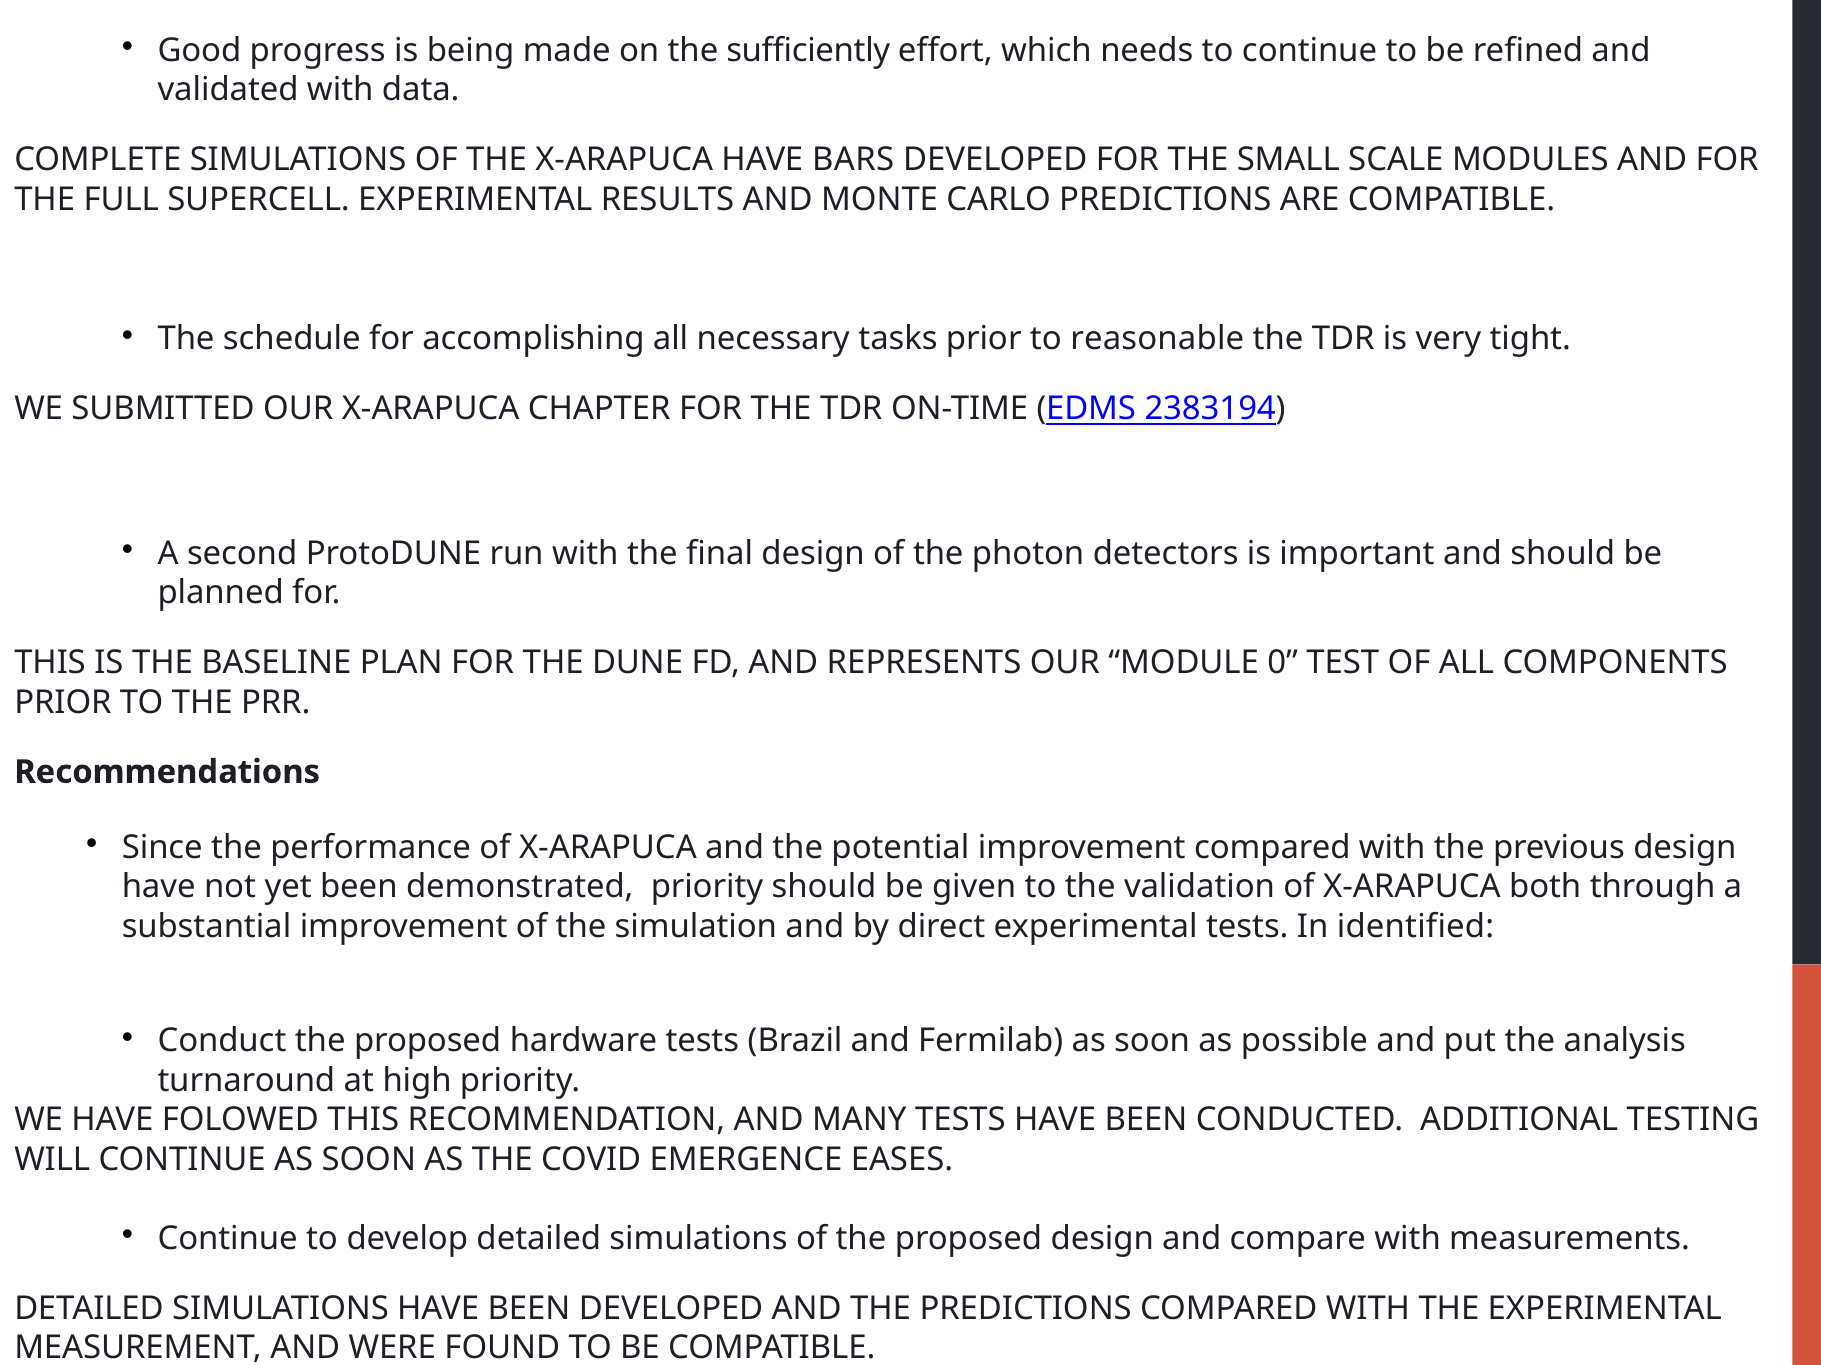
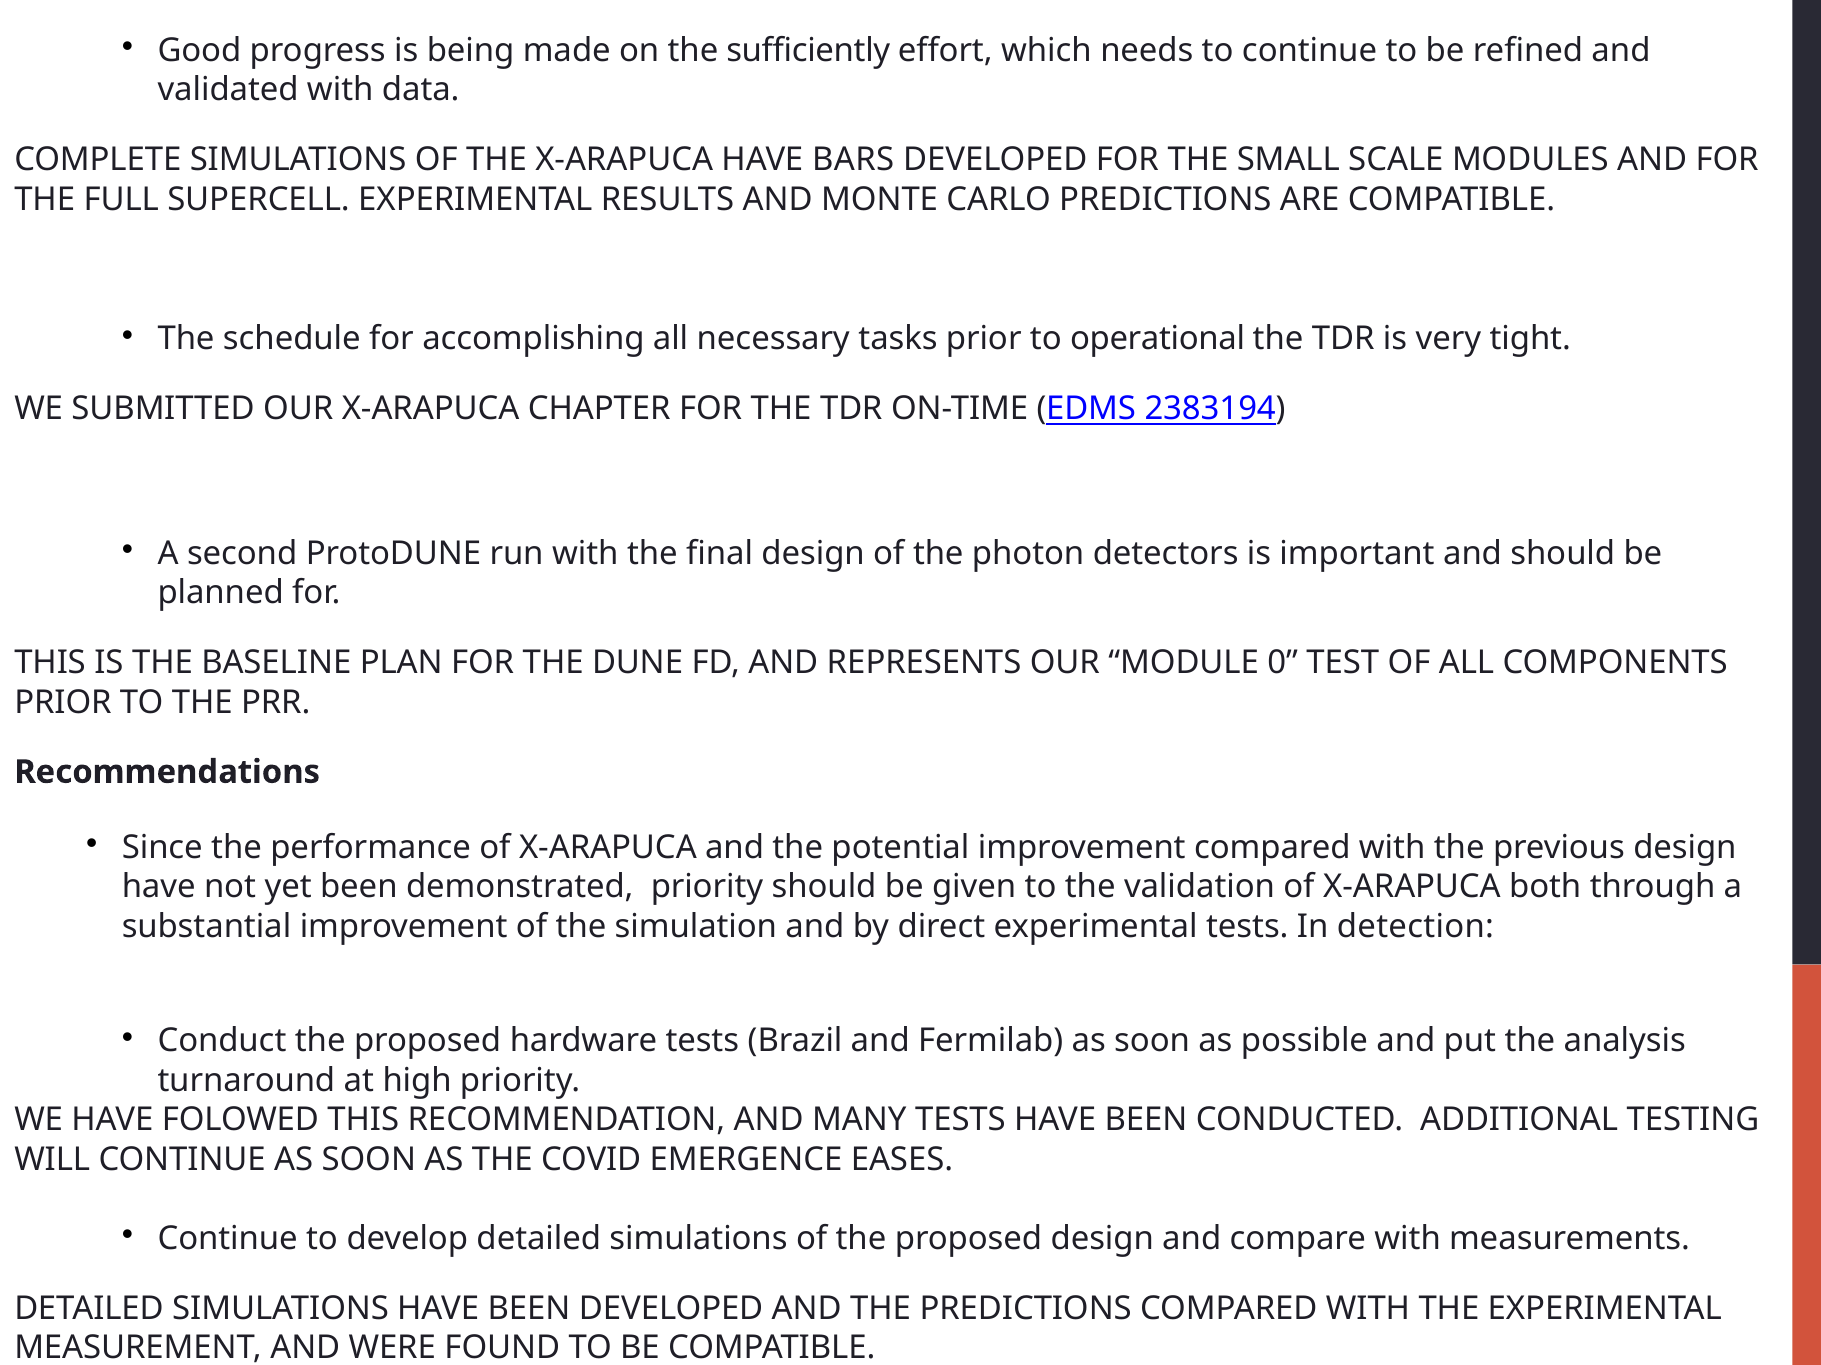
reasonable: reasonable -> operational (1158, 339)
identified: identified -> detection (1415, 927)
